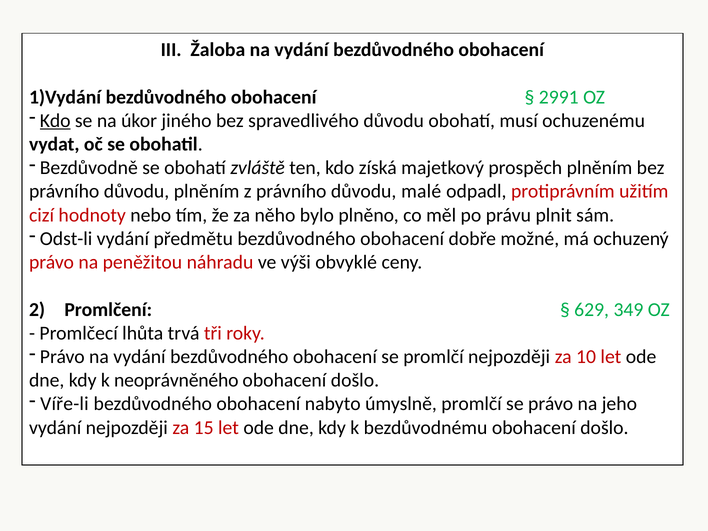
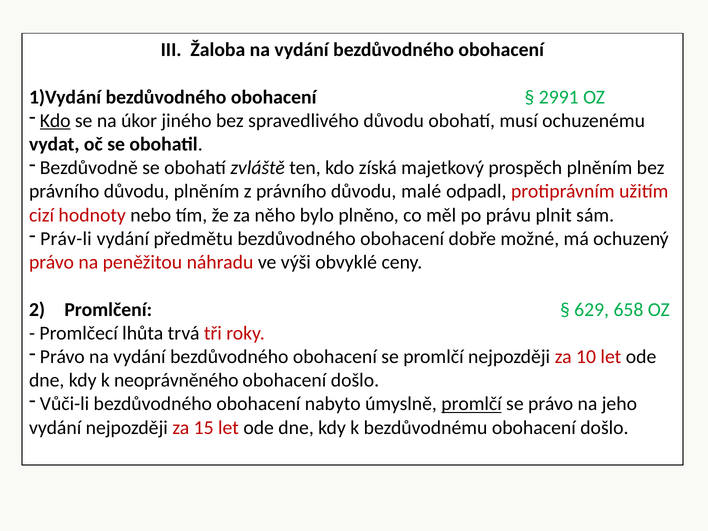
Odst-li: Odst-li -> Práv-li (66, 239)
349: 349 -> 658 (628, 310)
Víře-li: Víře-li -> Vůči-li (65, 404)
promlčí underline: none -> present (472, 404)
